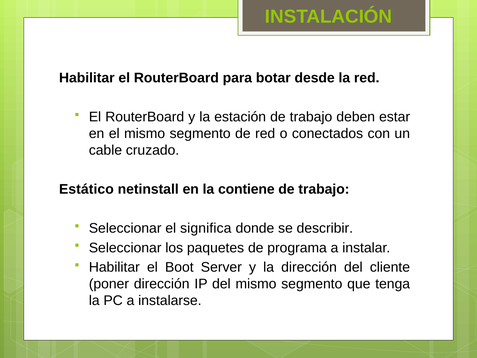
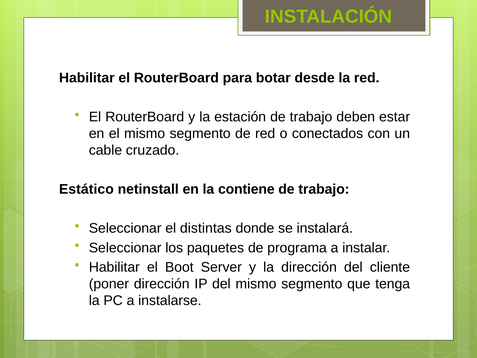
significa: significa -> distintas (206, 228)
describir: describir -> instalará (325, 228)
